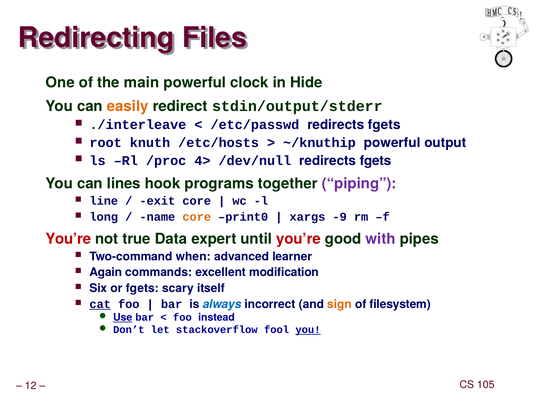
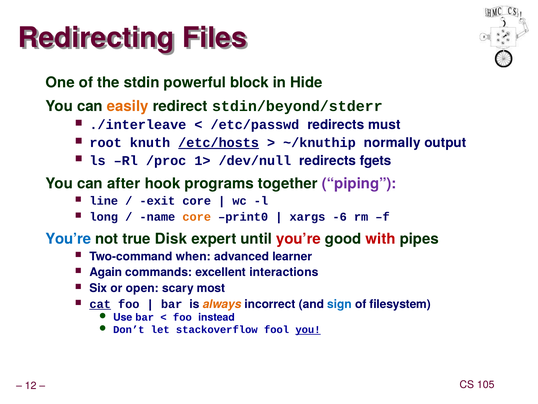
main: main -> stdin (142, 82)
clock: clock -> block (249, 82)
stdin/output/stderr: stdin/output/stderr -> stdin/beyond/stderr (297, 106)
/etc/passwd redirects fgets: fgets -> must (384, 125)
/etc/hosts underline: none -> present (219, 143)
~/knuthip powerful: powerful -> normally (392, 143)
4>: 4> -> 1> (202, 160)
lines: lines -> after (124, 183)
-9: -9 -> -6 (340, 217)
You’re colour: red -> blue (68, 239)
Data: Data -> Disk (171, 239)
with colour: purple -> red (381, 239)
modification: modification -> interactions (284, 272)
or fgets: fgets -> open (142, 288)
itself: itself -> most (211, 288)
always colour: blue -> orange (222, 304)
sign colour: orange -> blue (340, 304)
Use underline: present -> none (123, 317)
